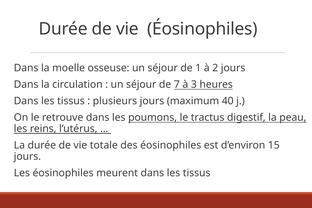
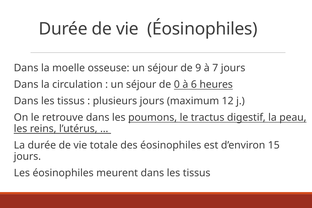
1: 1 -> 9 (198, 68)
2: 2 -> 7 (215, 68)
7: 7 -> 0 (177, 84)
3: 3 -> 6 (194, 84)
40: 40 -> 12 (228, 101)
